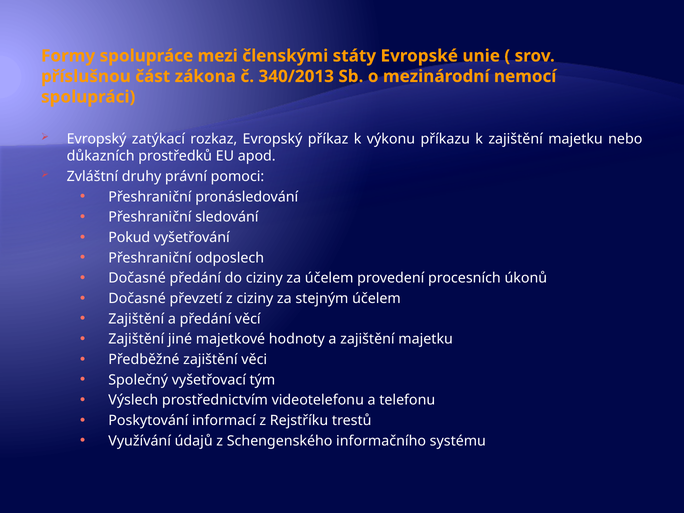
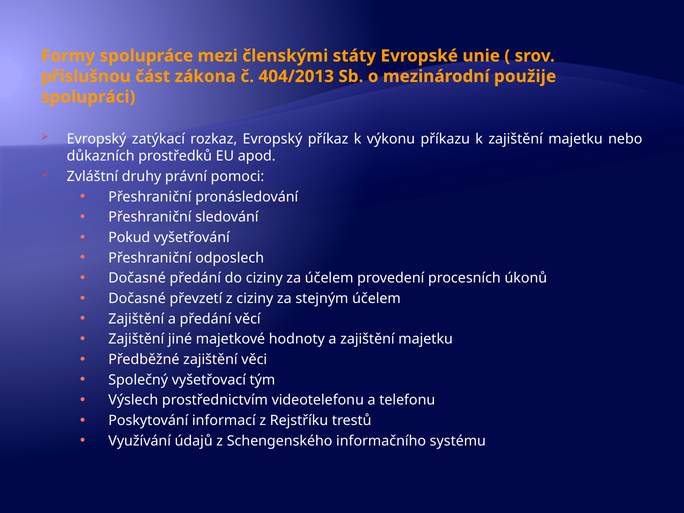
340/2013: 340/2013 -> 404/2013 (296, 76)
nemocí: nemocí -> použije (525, 76)
